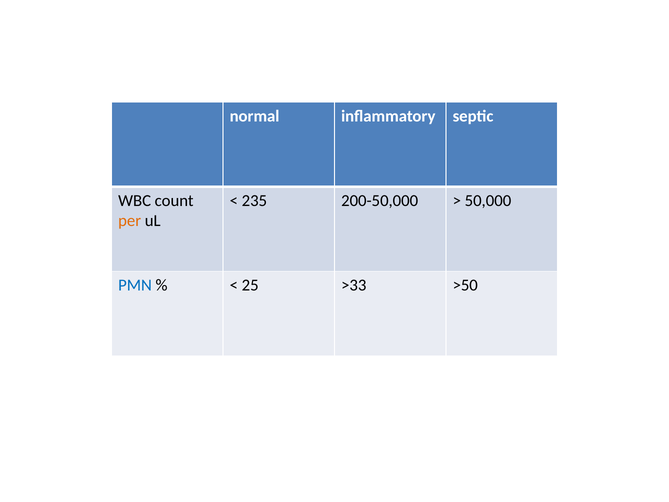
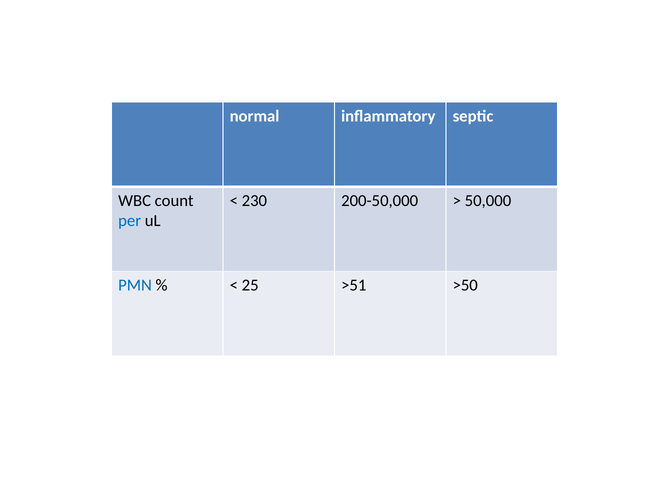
235: 235 -> 230 (254, 200)
per colour: orange -> blue (130, 221)
>33: >33 -> >51 (354, 285)
